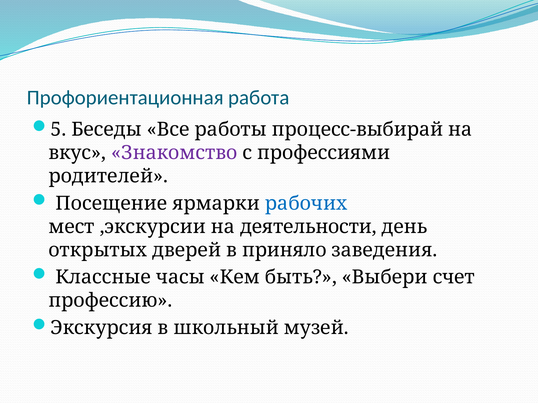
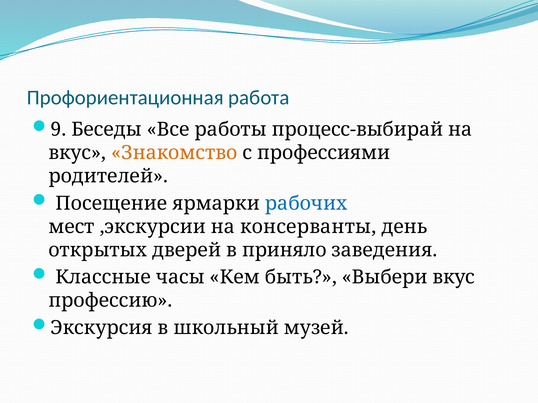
5: 5 -> 9 (58, 130)
Знакомство colour: purple -> orange (174, 153)
деятельности: деятельности -> консерванты (308, 227)
Выбери счет: счет -> вкус (454, 278)
